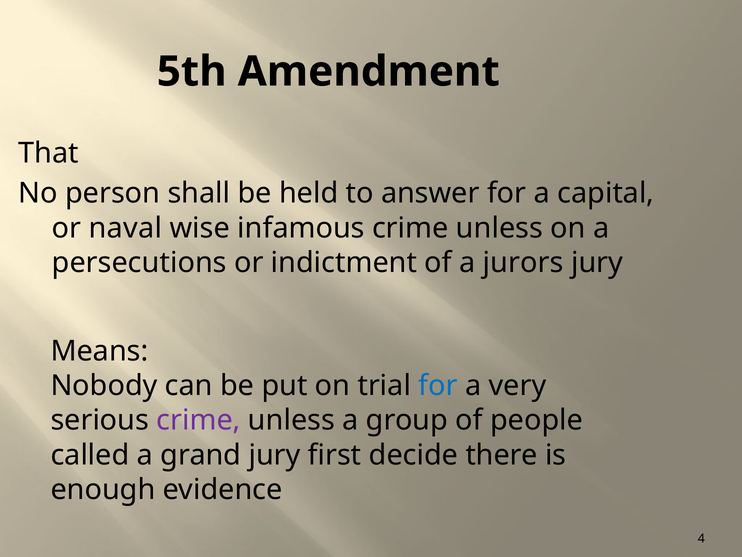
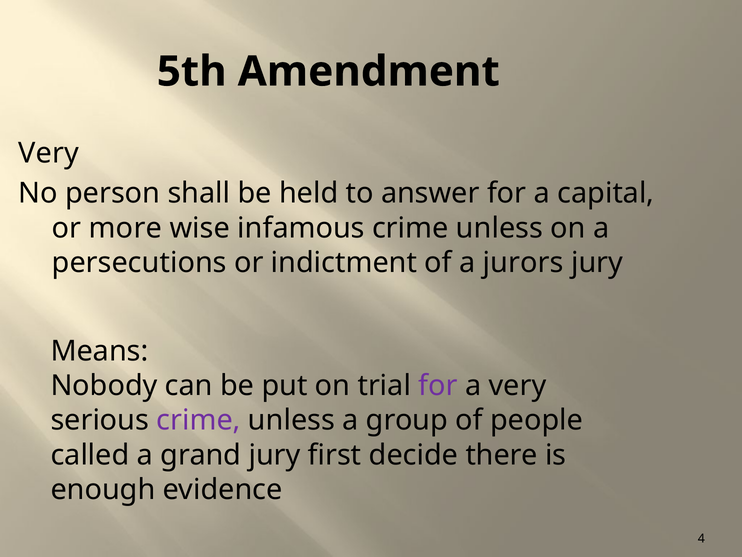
That: That -> Very (49, 153)
naval: naval -> more (125, 228)
for colour: blue -> purple (438, 385)
